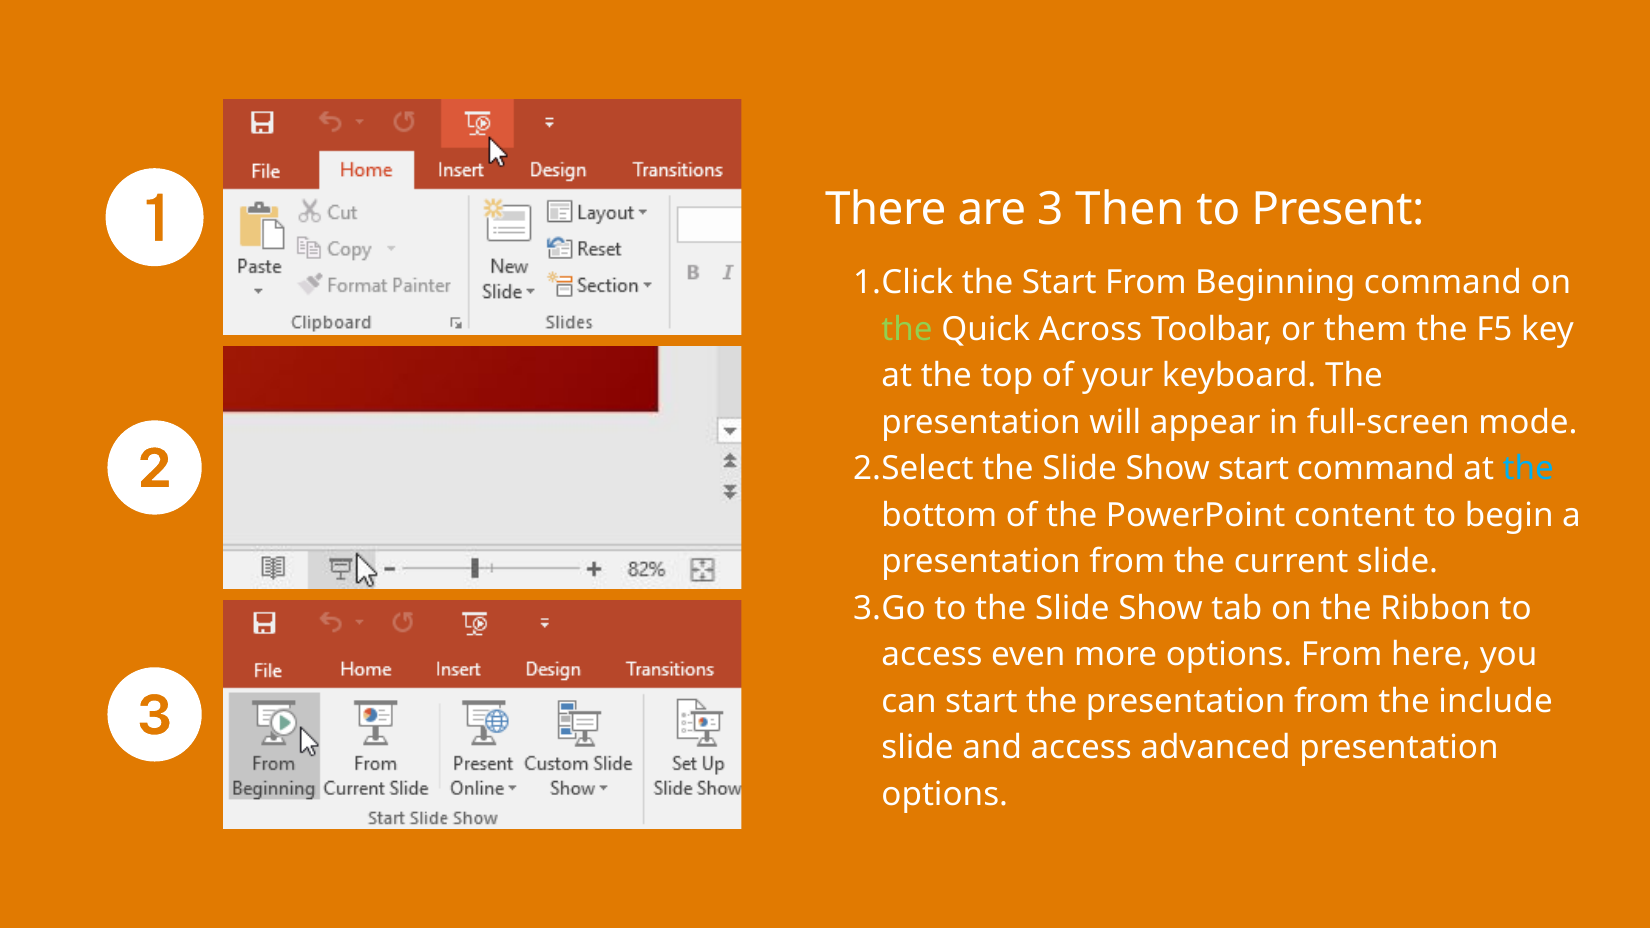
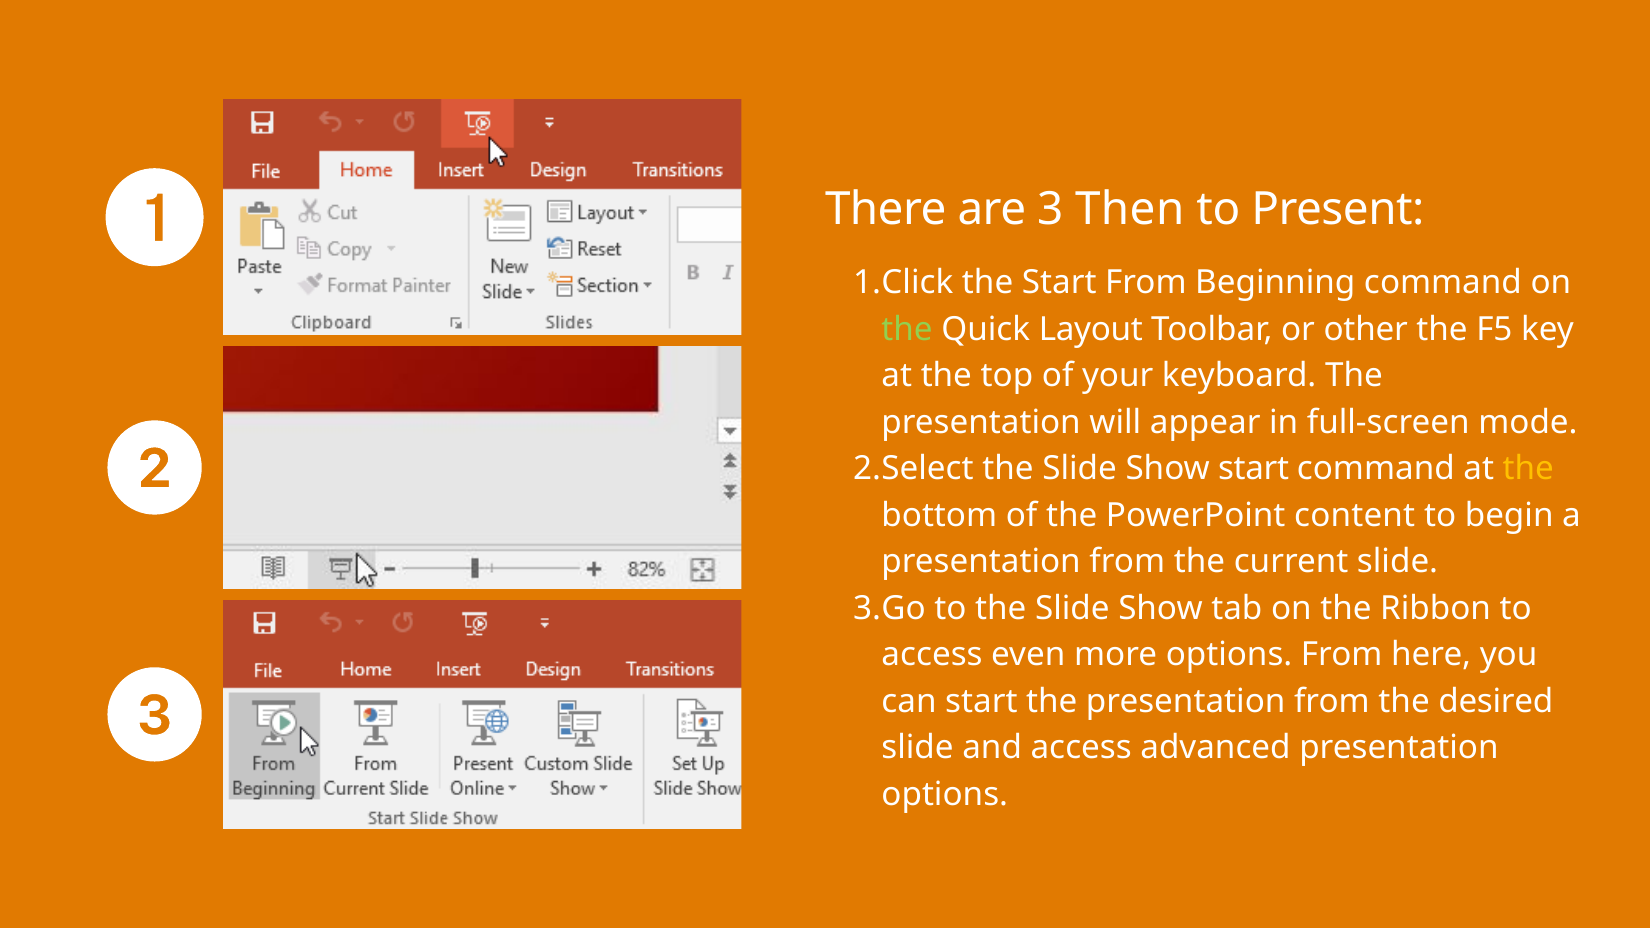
Across: Across -> Layout (1091, 330)
them: them -> other (1366, 330)
the colour: light blue -> yellow (1528, 469)
include: include -> desired (1496, 702)
